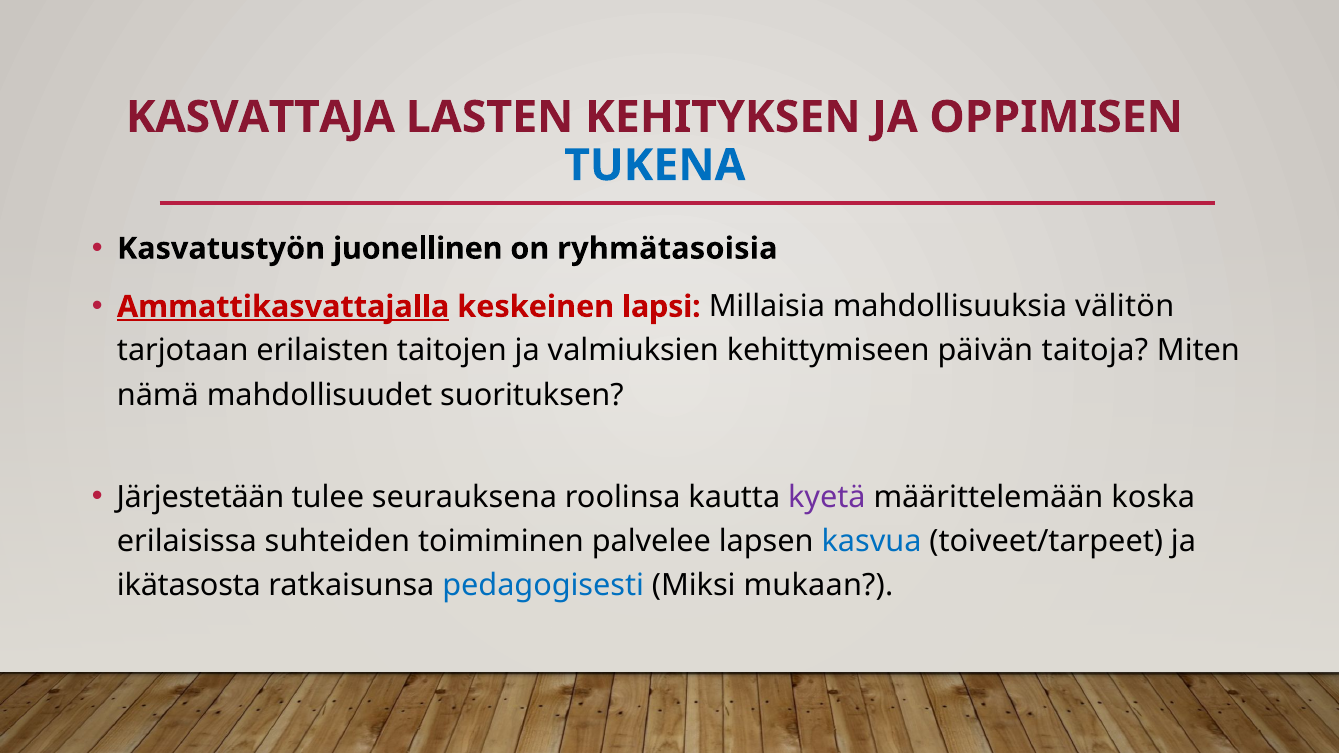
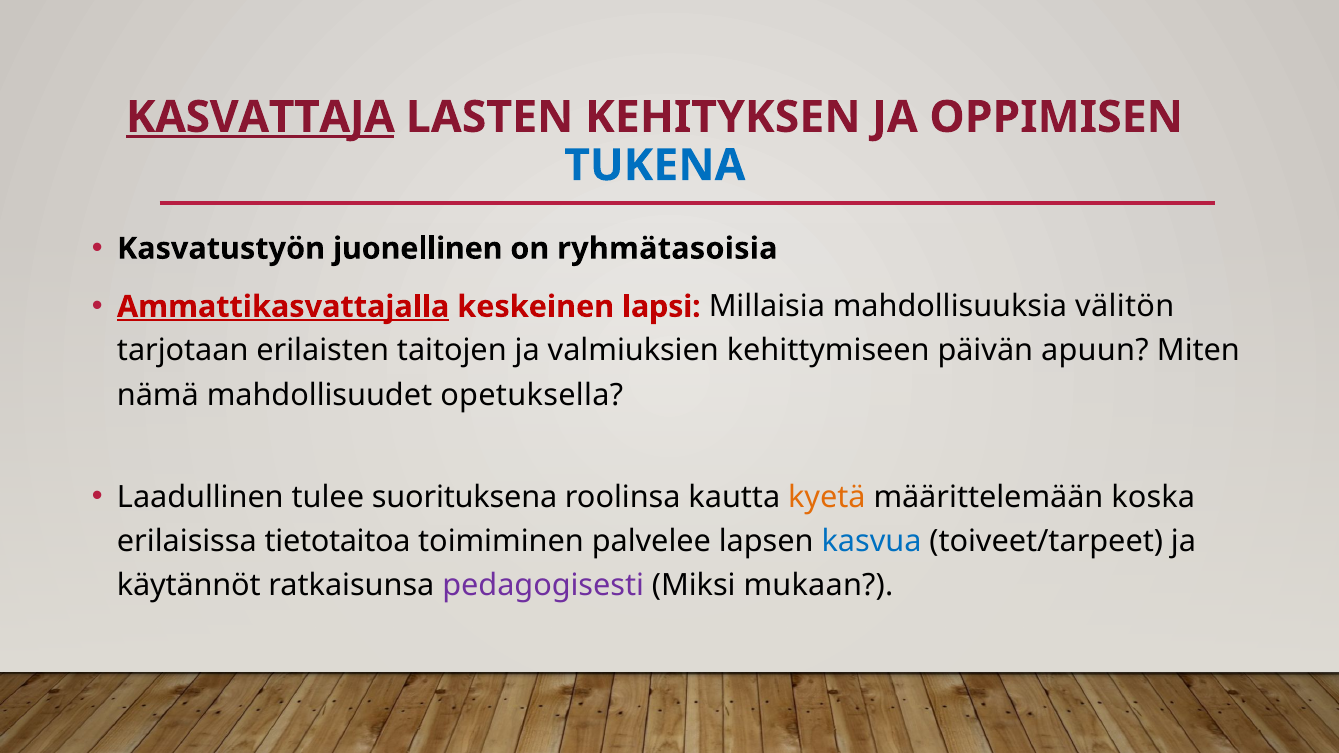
KASVATTAJA underline: none -> present (260, 117)
taitoja: taitoja -> apuun (1095, 351)
suorituksen: suorituksen -> opetuksella (532, 395)
Järjestetään: Järjestetään -> Laadullinen (200, 497)
seurauksena: seurauksena -> suorituksena (465, 497)
kyetä colour: purple -> orange (827, 497)
suhteiden: suhteiden -> tietotaitoa (338, 541)
ikätasosta: ikätasosta -> käytännöt (189, 585)
pedagogisesti colour: blue -> purple (543, 585)
